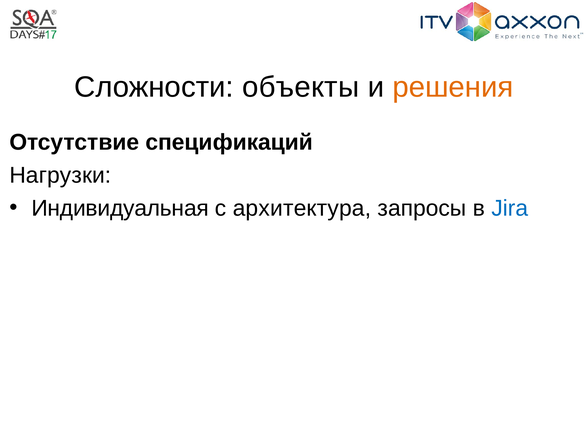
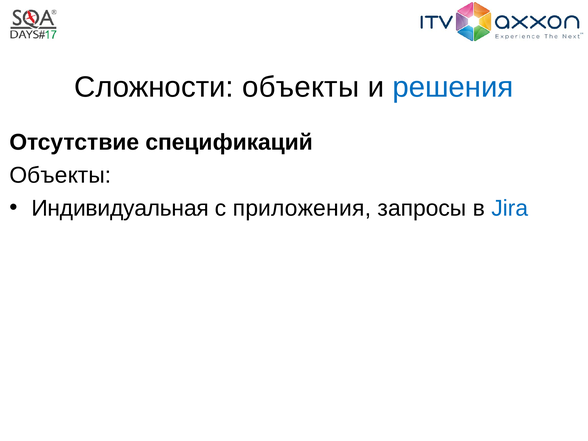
решения colour: orange -> blue (453, 87)
Нагрузки: Нагрузки -> Объекты (60, 175)
архитектура: архитектура -> приложения (302, 208)
